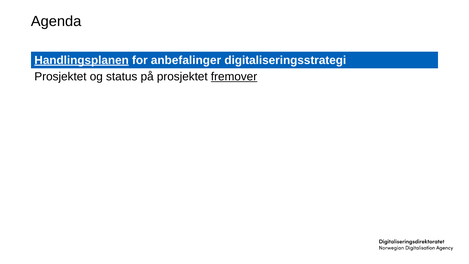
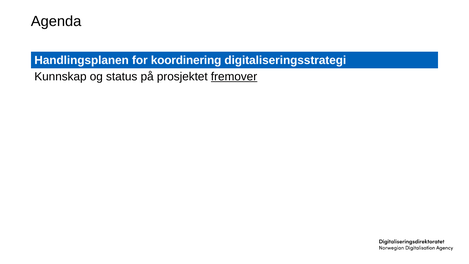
Handlingsplanen underline: present -> none (82, 60)
anbefalinger: anbefalinger -> koordinering (186, 60)
Prosjektet: Prosjektet -> Kunnskap (60, 77)
